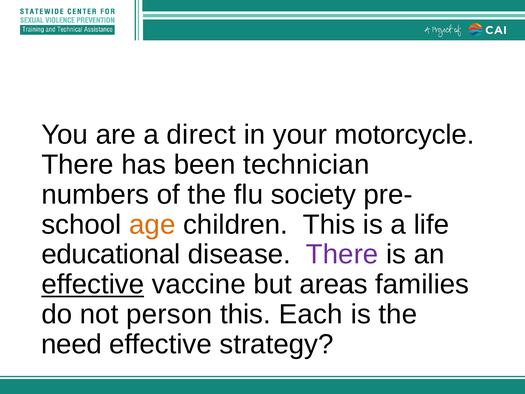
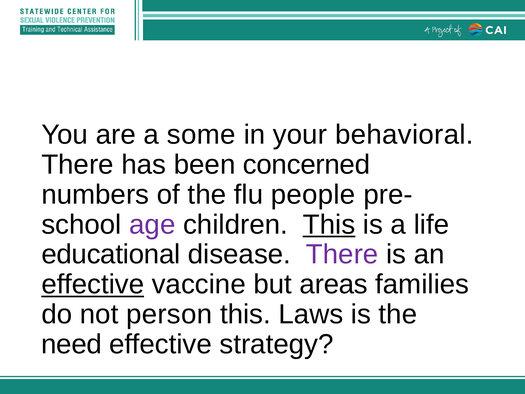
direct: direct -> some (201, 135)
motorcycle: motorcycle -> behavioral (404, 135)
technician: technician -> concerned (307, 165)
society: society -> people (313, 194)
age colour: orange -> purple (152, 224)
This underline: none -> present (329, 224)
Each: Each -> Laws (311, 314)
